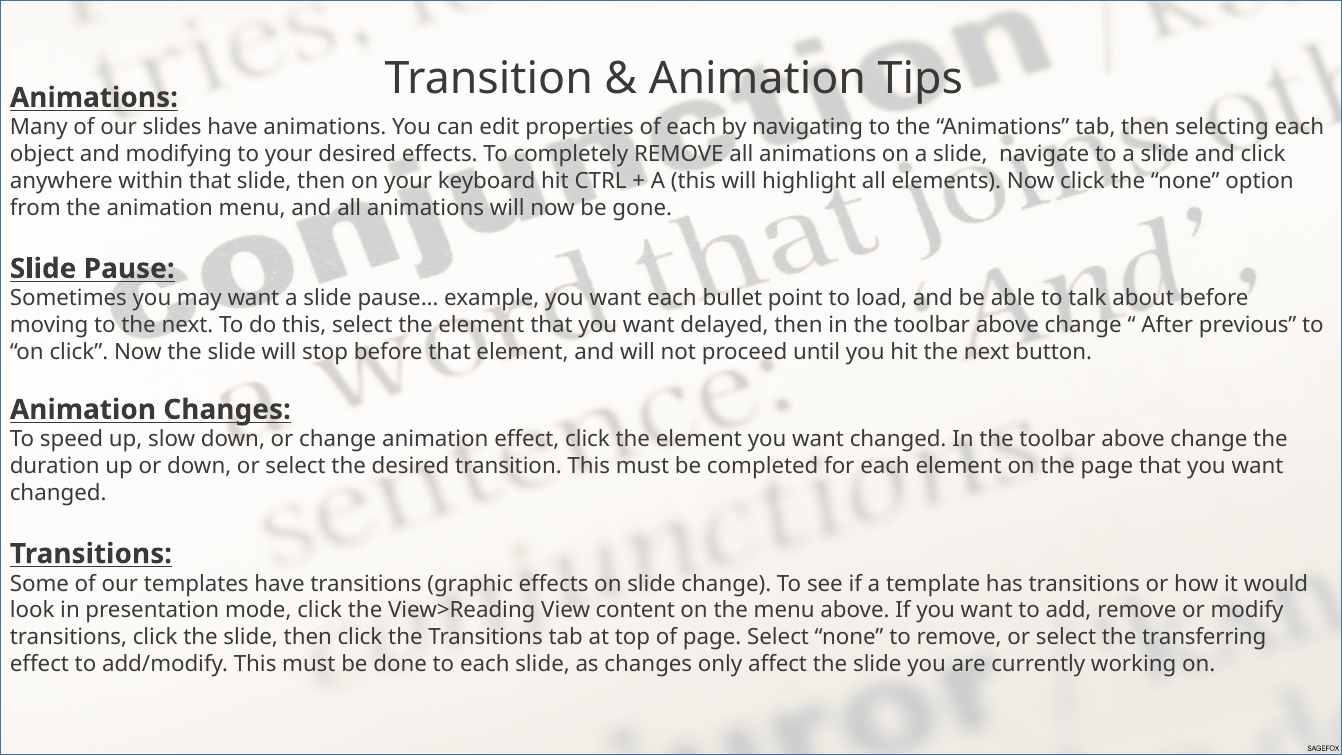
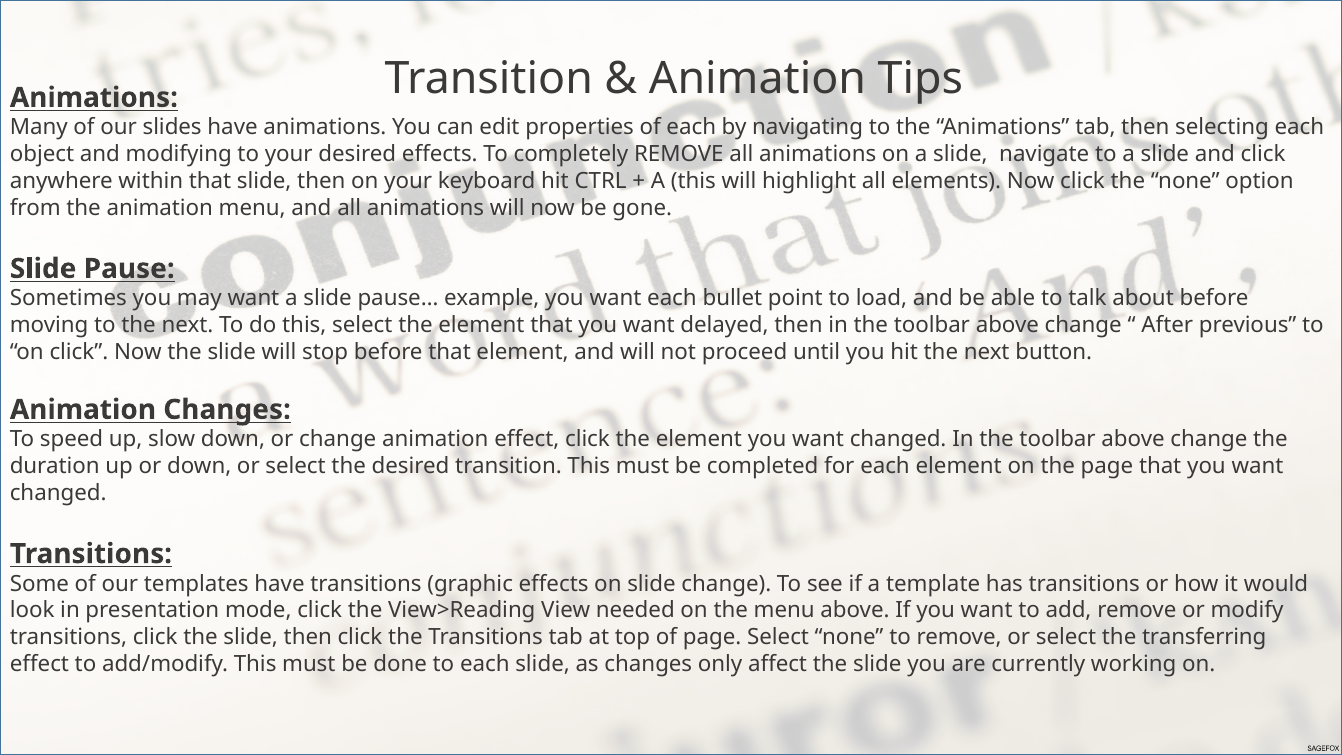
content: content -> needed (635, 610)
